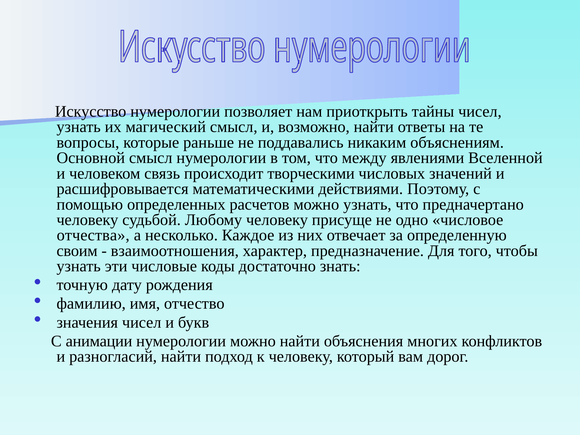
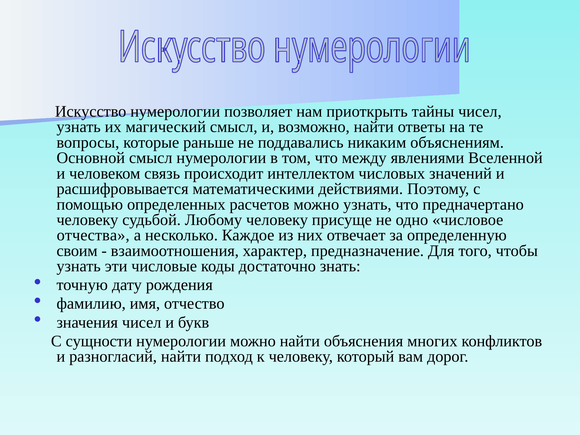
творческими: творческими -> интеллектом (311, 173)
анимации: анимации -> сущности (99, 341)
